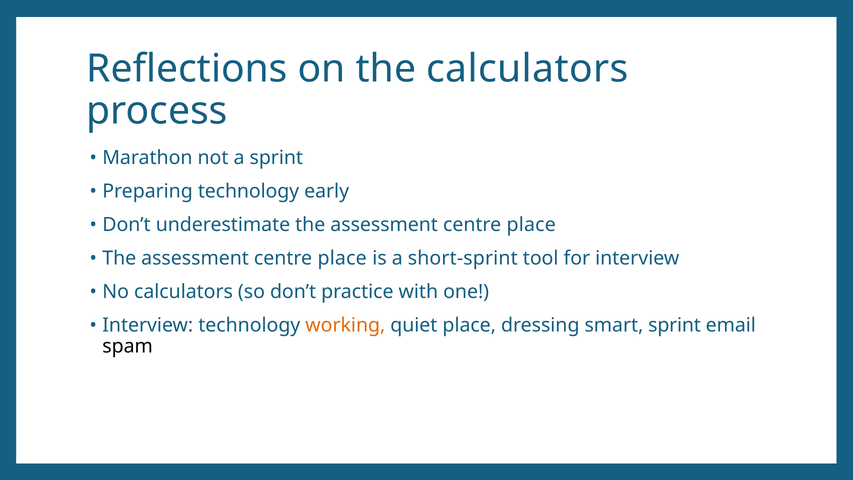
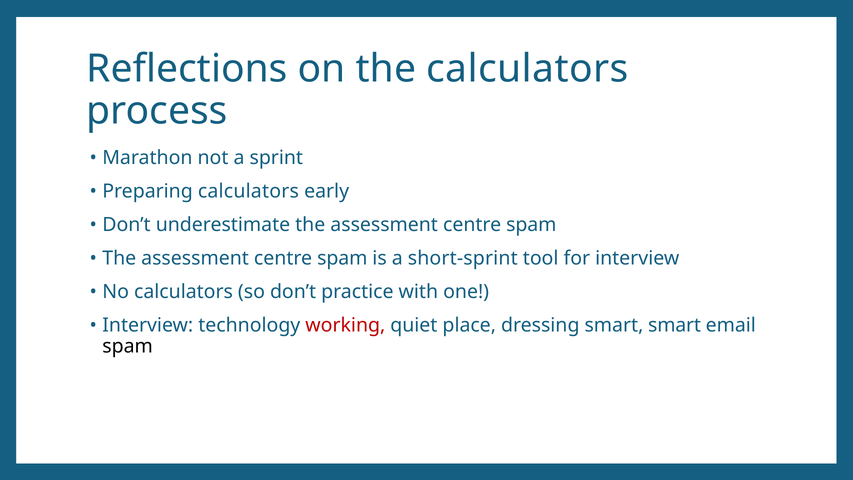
Preparing technology: technology -> calculators (248, 191)
place: place -> spam (531, 225)
place: place -> spam (342, 258)
working colour: orange -> red (345, 325)
smart sprint: sprint -> smart (675, 325)
